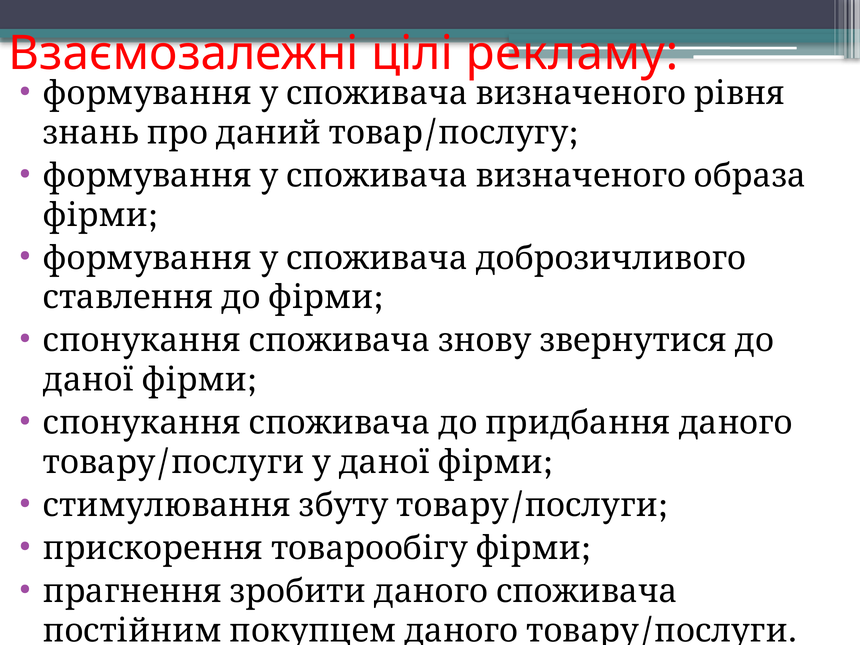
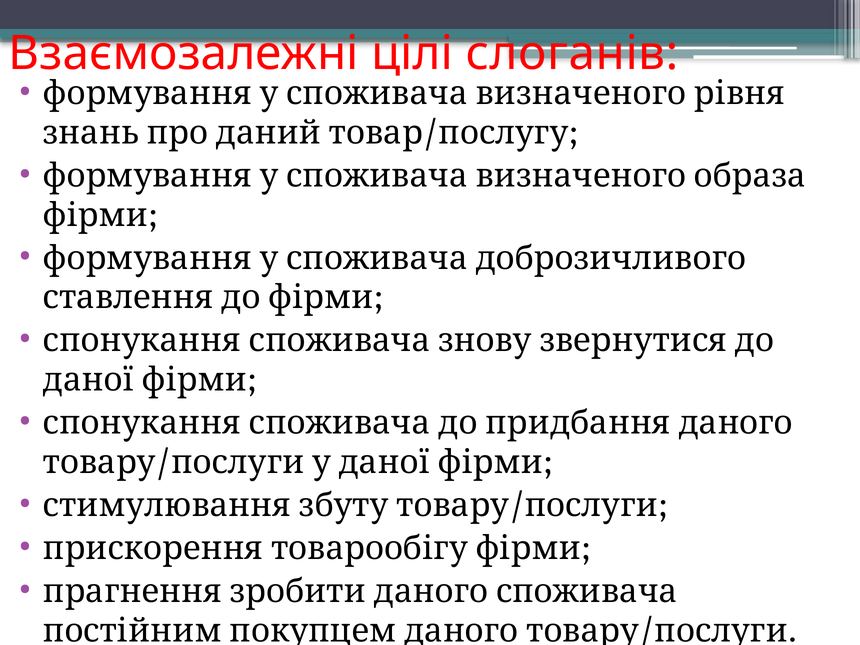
рекламу: рекламу -> слоганів (572, 54)
